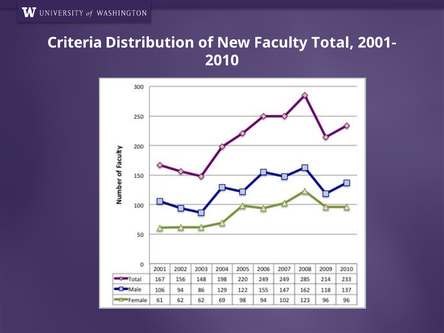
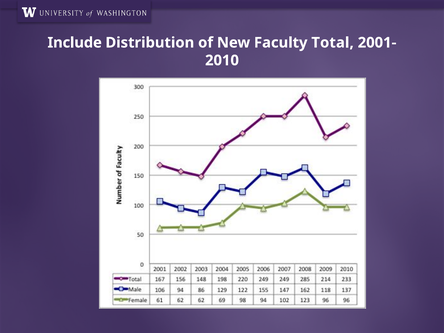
Criteria: Criteria -> Include (75, 43)
